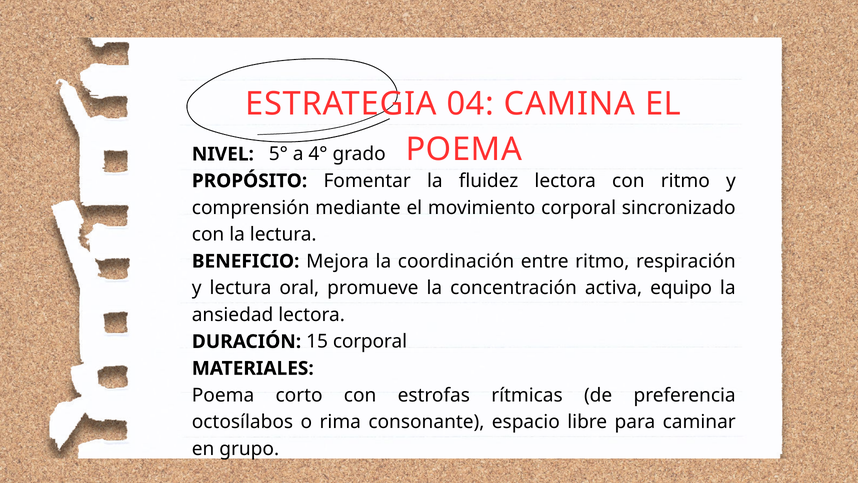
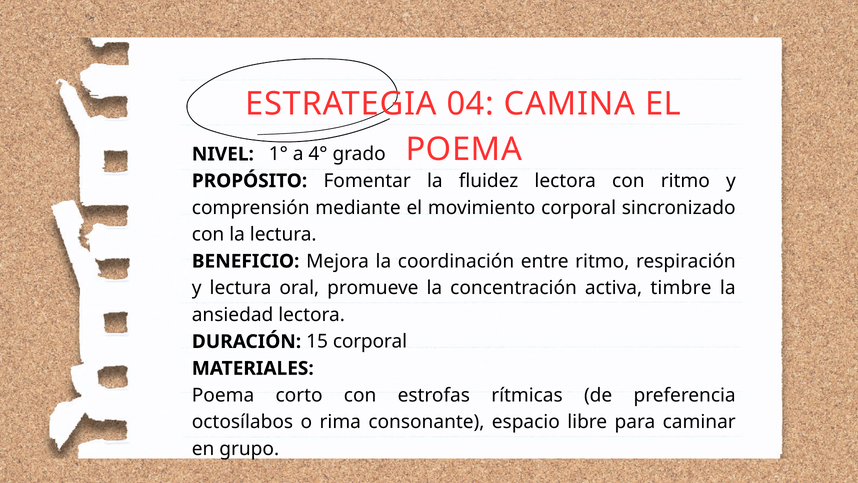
5°: 5° -> 1° (278, 154)
equipo: equipo -> timbre (681, 288)
